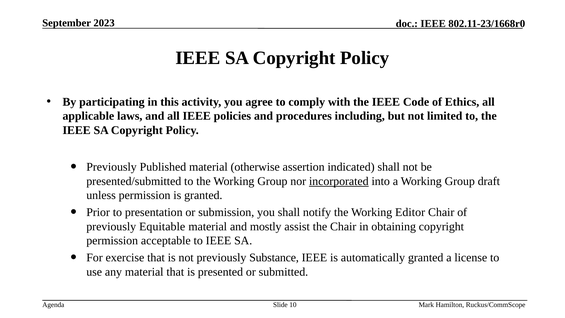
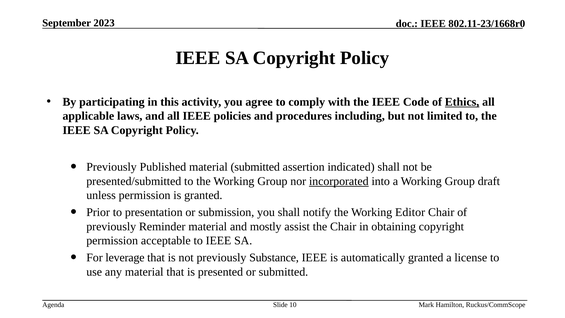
Ethics underline: none -> present (462, 102)
material otherwise: otherwise -> submitted (255, 167)
Equitable: Equitable -> Reminder (162, 226)
exercise: exercise -> leverage (125, 258)
